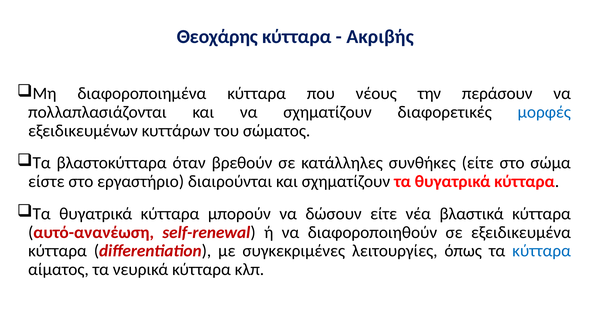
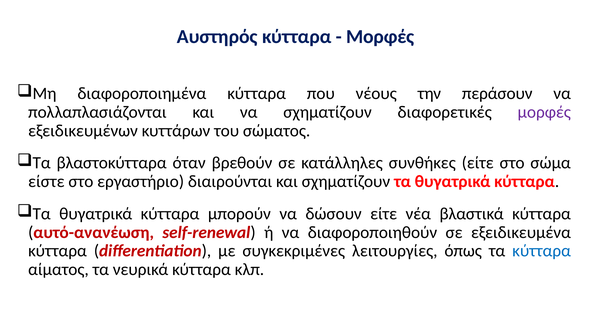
Θεοχάρης: Θεοχάρης -> Αυστηρός (217, 37)
Ακριβής: Ακριβής -> Μορφές (380, 37)
μορφές colour: blue -> purple (544, 112)
